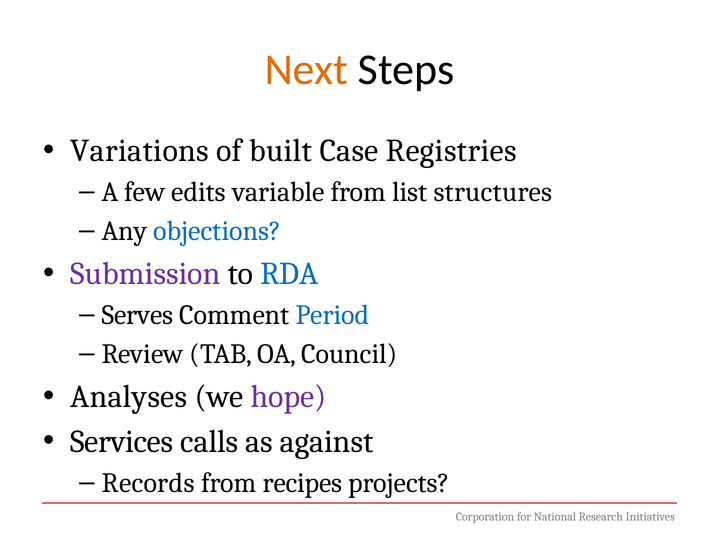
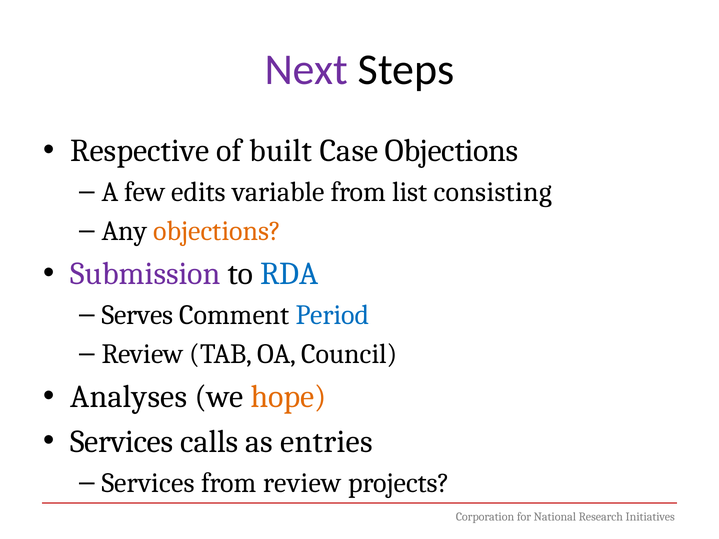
Next colour: orange -> purple (306, 70)
Variations: Variations -> Respective (140, 151)
Case Registries: Registries -> Objections (451, 151)
structures: structures -> consisting (493, 192)
objections colour: blue -> orange (217, 231)
hope colour: purple -> orange (289, 397)
against: against -> entries (326, 442)
Records: Records -> Services (148, 483)
from recipes: recipes -> review (302, 483)
